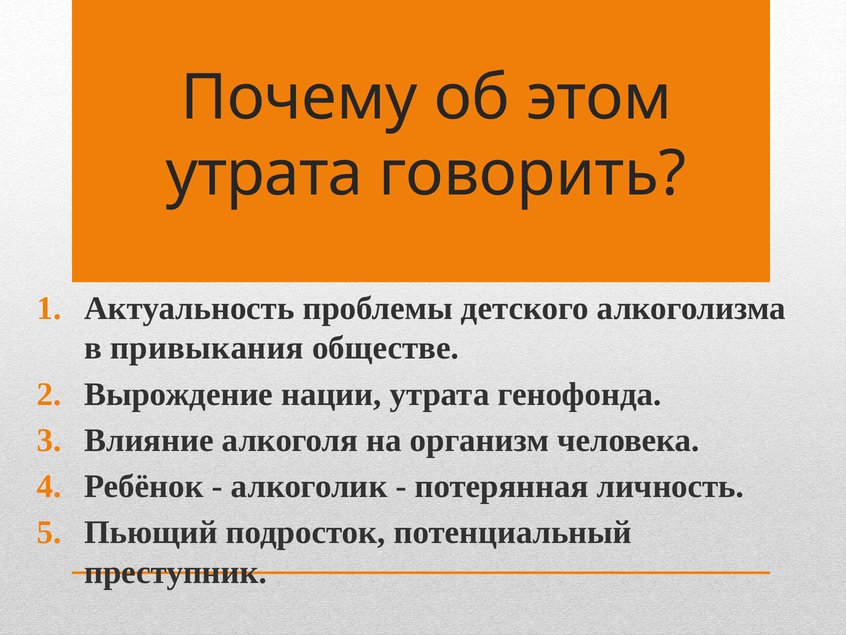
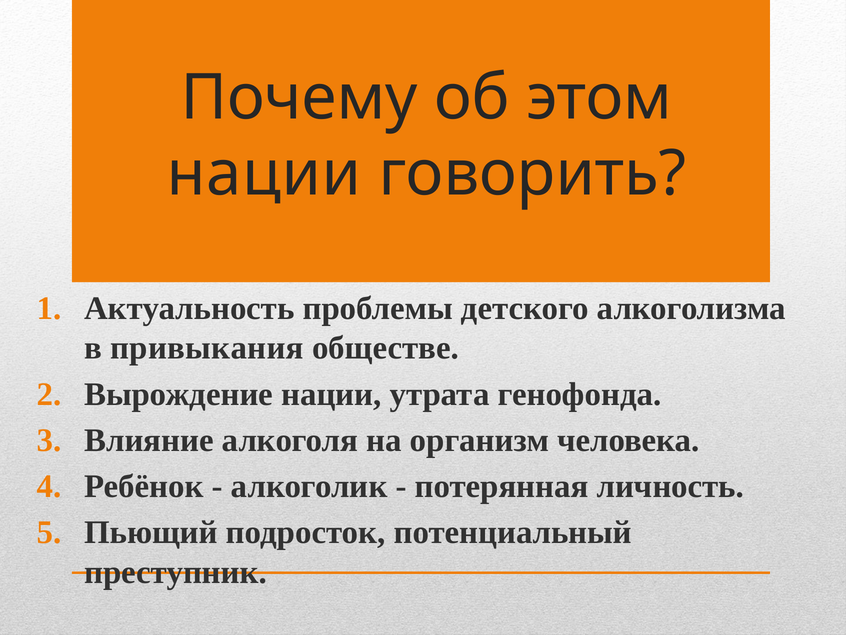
утрата: утрата -> нации (264, 174)
